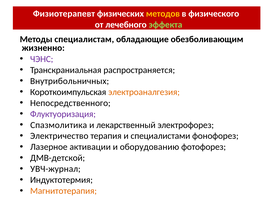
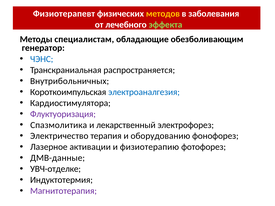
физического: физического -> заболевания (214, 14)
жизненно: жизненно -> генератор (43, 48)
ЧЭНС colour: purple -> blue (42, 59)
электроаналгезия colour: orange -> blue (144, 92)
Непосредственного: Непосредственного -> Кардиостимулятора (70, 103)
специалистами: специалистами -> оборудованию (160, 136)
оборудованию: оборудованию -> физиотерапию (149, 147)
ДМВ-детской: ДМВ-детской -> ДМВ-данные (58, 158)
УВЧ-журнал: УВЧ-журнал -> УВЧ-отделке (55, 169)
Магнитотерапия colour: orange -> purple (63, 191)
